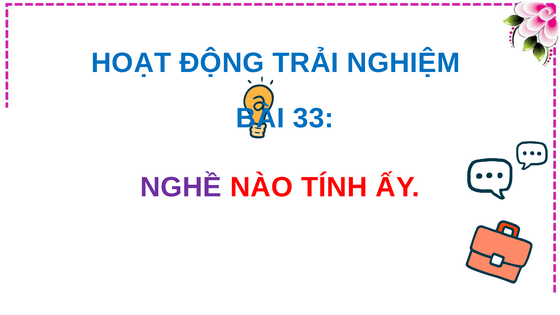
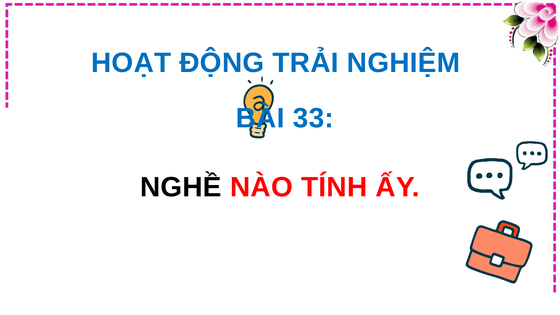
NGHỀ colour: purple -> black (181, 187)
